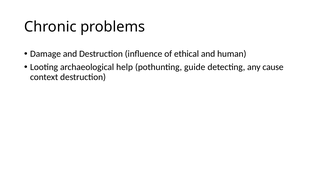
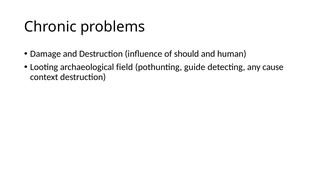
ethical: ethical -> should (187, 54)
help: help -> field (125, 67)
